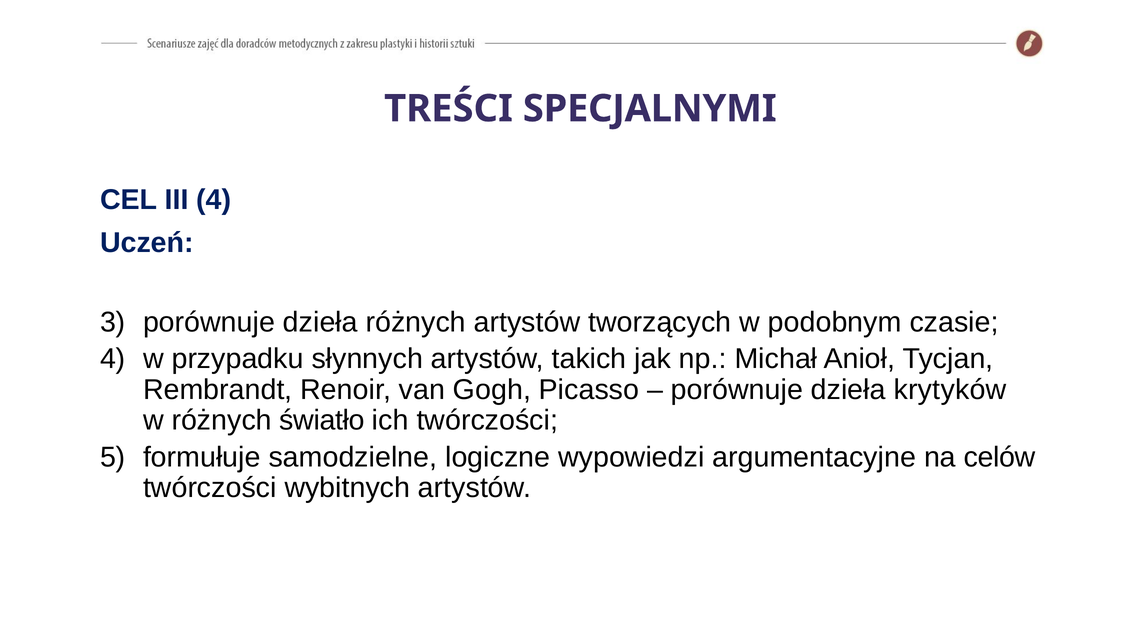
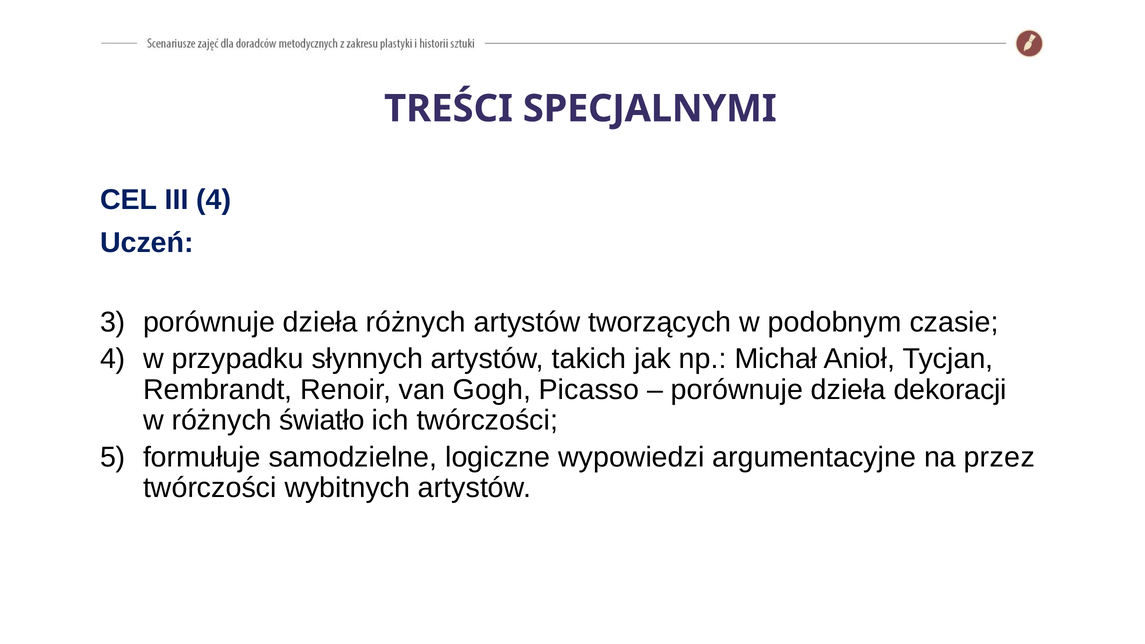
krytyków: krytyków -> dekoracji (950, 390)
celów: celów -> przez (999, 457)
